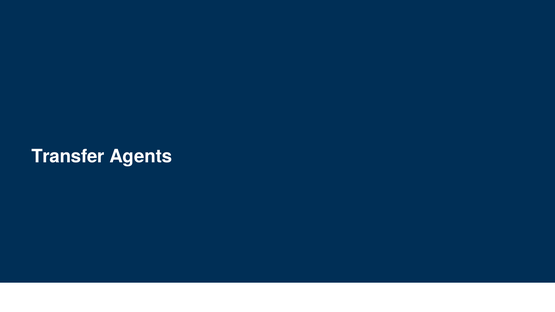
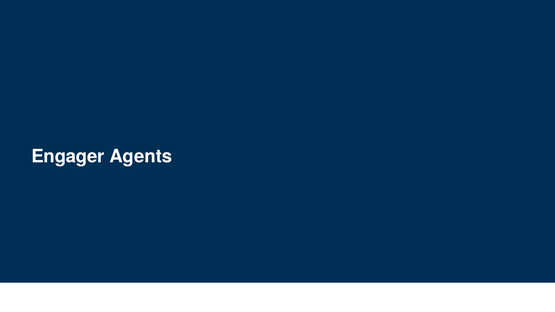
Transfer: Transfer -> Engager (68, 156)
